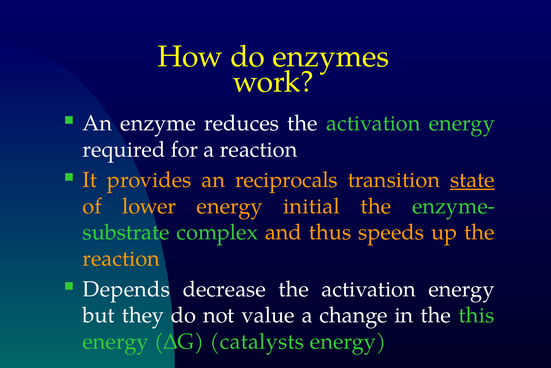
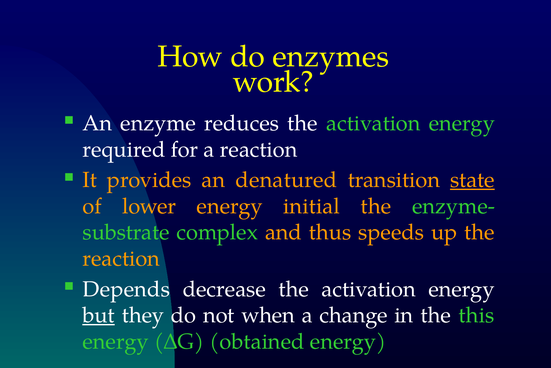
reciprocals: reciprocals -> denatured (286, 180)
but underline: none -> present (99, 315)
value: value -> when (268, 315)
catalysts: catalysts -> obtained (257, 341)
